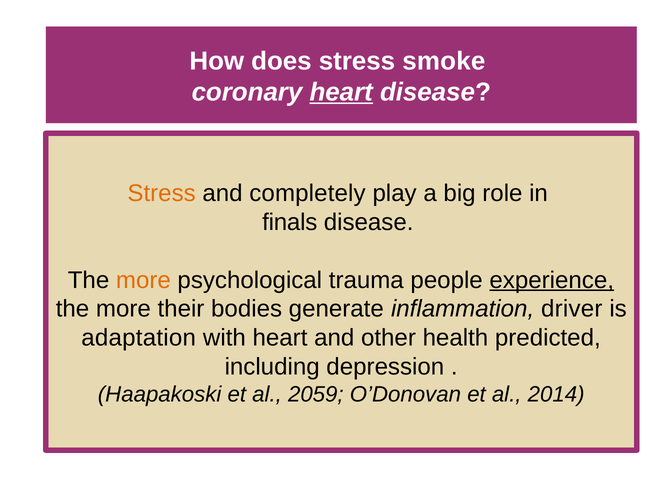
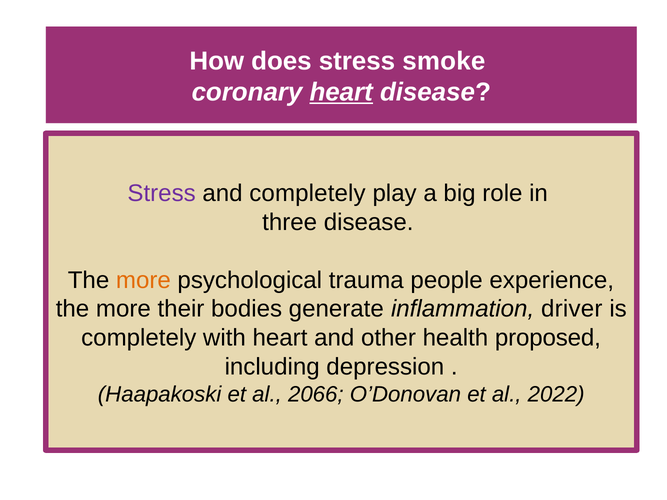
Stress colour: orange -> purple (162, 194)
finals: finals -> three (290, 222)
experience underline: present -> none (552, 280)
adaptation: adaptation -> completely (139, 338)
predicted: predicted -> proposed (548, 338)
2059: 2059 -> 2066 (316, 395)
2014: 2014 -> 2022 (556, 395)
